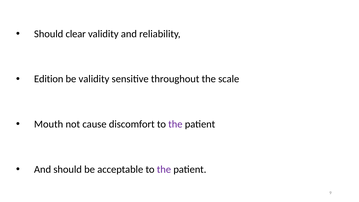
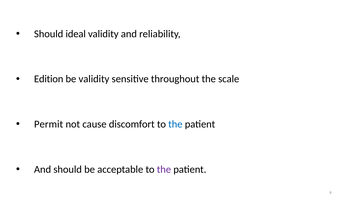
clear: clear -> ideal (76, 34)
Mouth: Mouth -> Permit (49, 124)
the colour: purple -> blue (175, 124)
